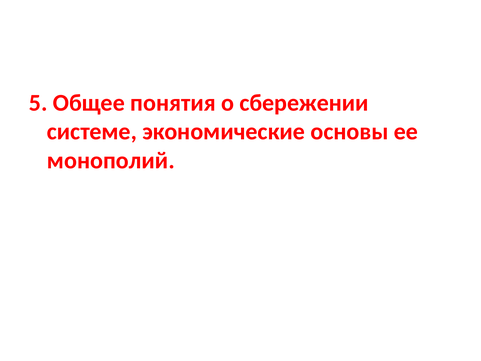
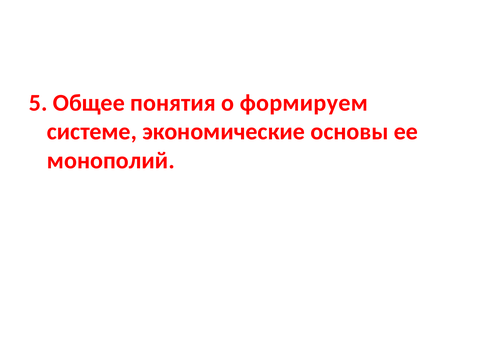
сбережении: сбережении -> формируем (304, 103)
